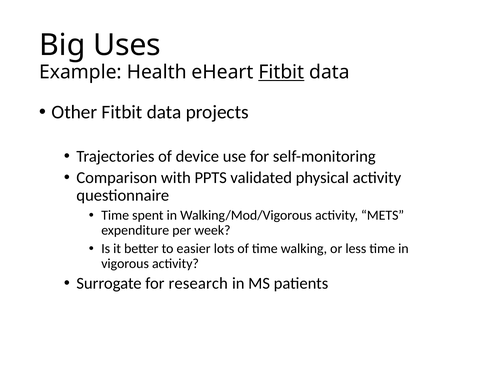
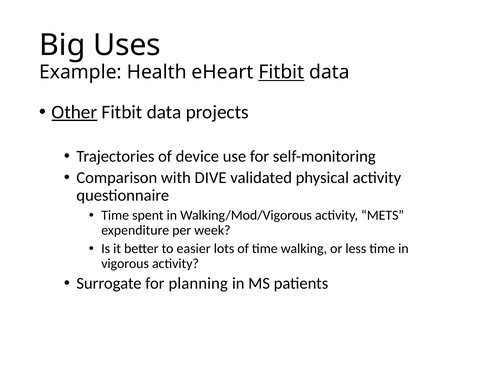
Other underline: none -> present (74, 112)
PPTS: PPTS -> DIVE (211, 178)
research: research -> planning (198, 283)
